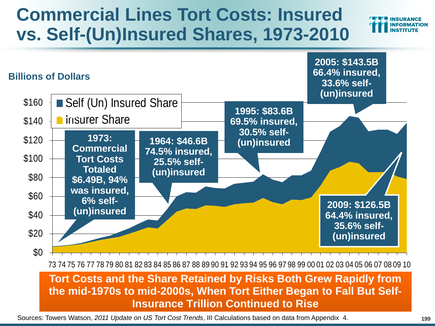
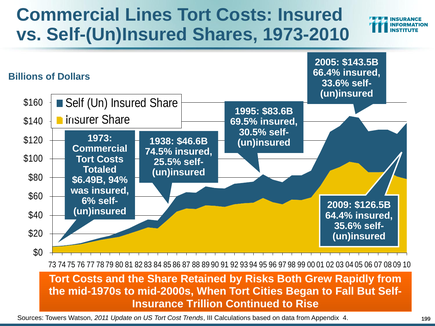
1964: 1964 -> 1938 (162, 141)
Either: Either -> Cities (268, 292)
